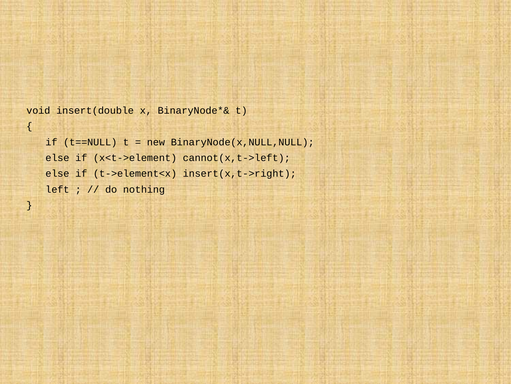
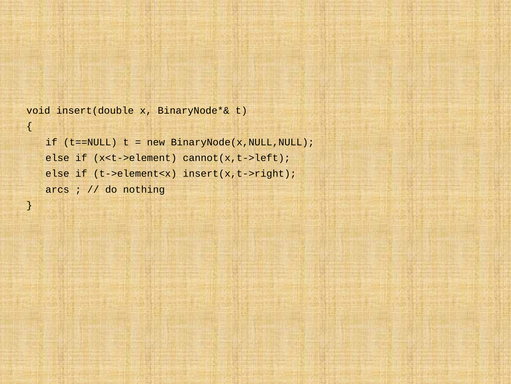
left: left -> arcs (57, 189)
